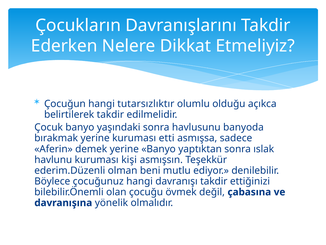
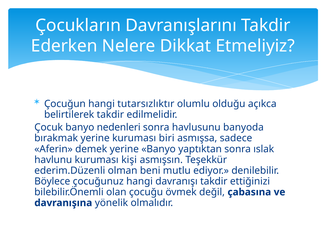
yaşındaki: yaşındaki -> nedenleri (119, 127)
etti: etti -> biri (167, 138)
